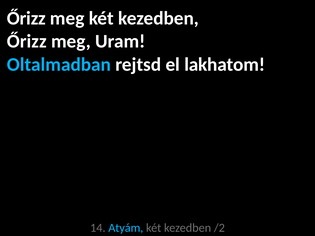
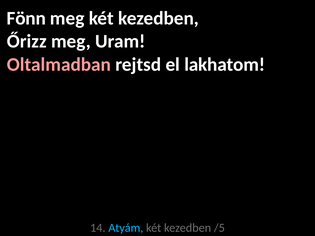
Őrizz: Őrizz -> Fönn (26, 18)
Oltalmadban colour: light blue -> pink (59, 64)
/2: /2 -> /5 (219, 228)
